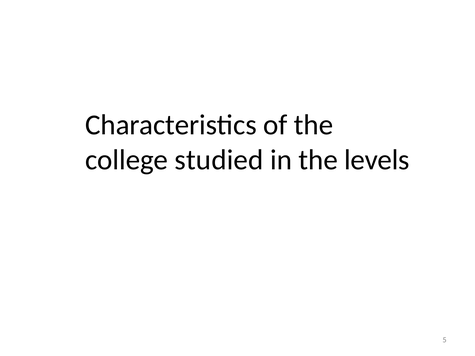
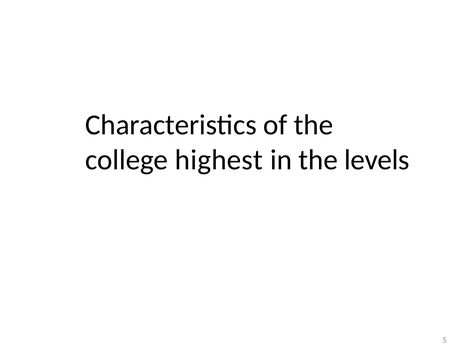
studied: studied -> highest (219, 160)
